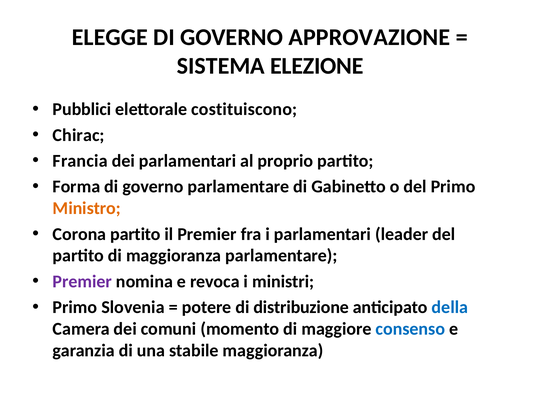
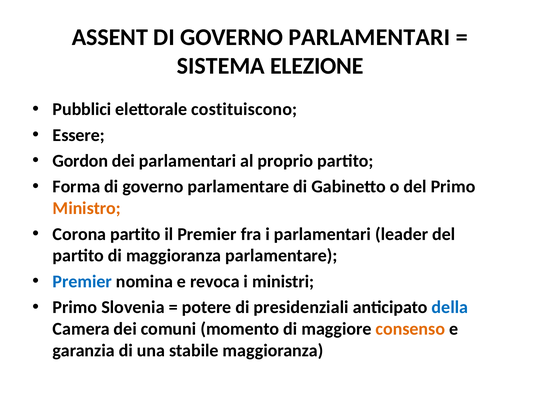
ELEGGE: ELEGGE -> ASSENT (110, 37)
GOVERNO APPROVAZIONE: APPROVAZIONE -> PARLAMENTARI (369, 37)
Chirac: Chirac -> Essere (79, 135)
Francia: Francia -> Gordon (80, 161)
Premier colour: purple -> blue (82, 282)
distribuzione: distribuzione -> presidenziali (301, 307)
consenso colour: blue -> orange (410, 329)
